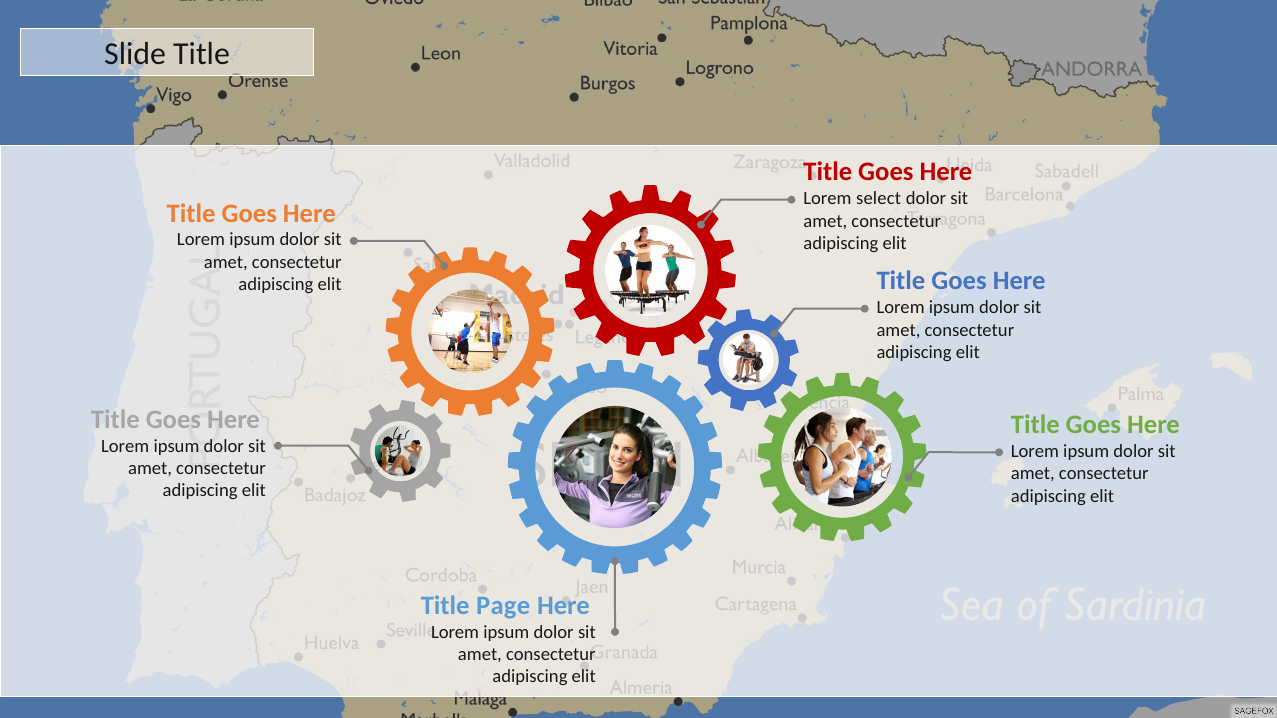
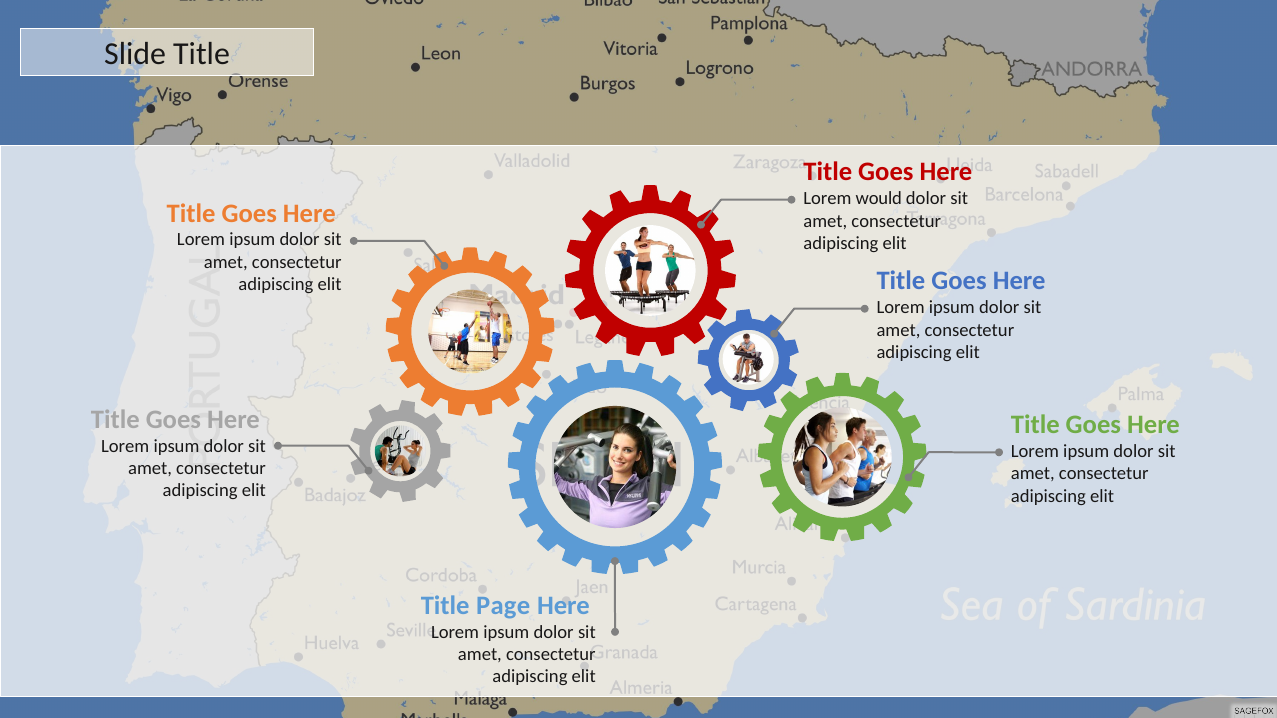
select: select -> would (879, 199)
